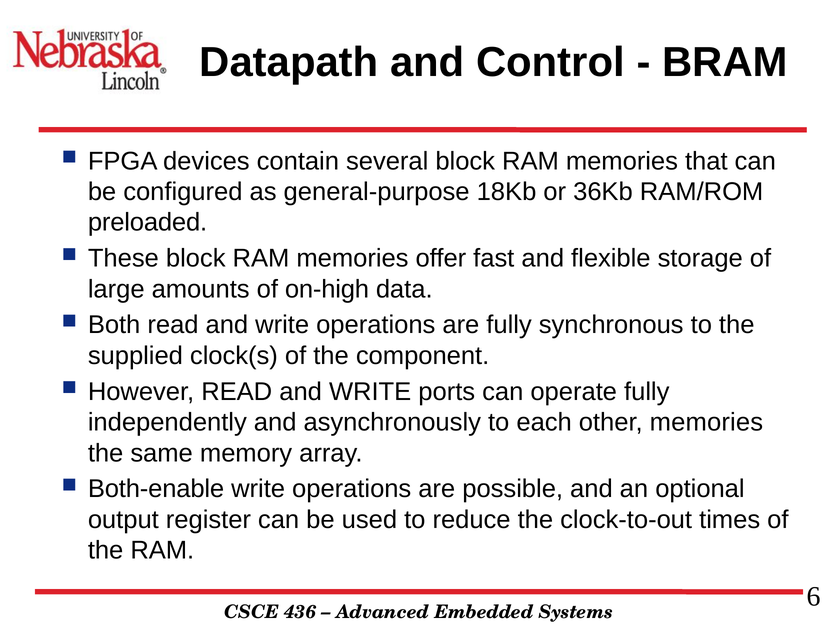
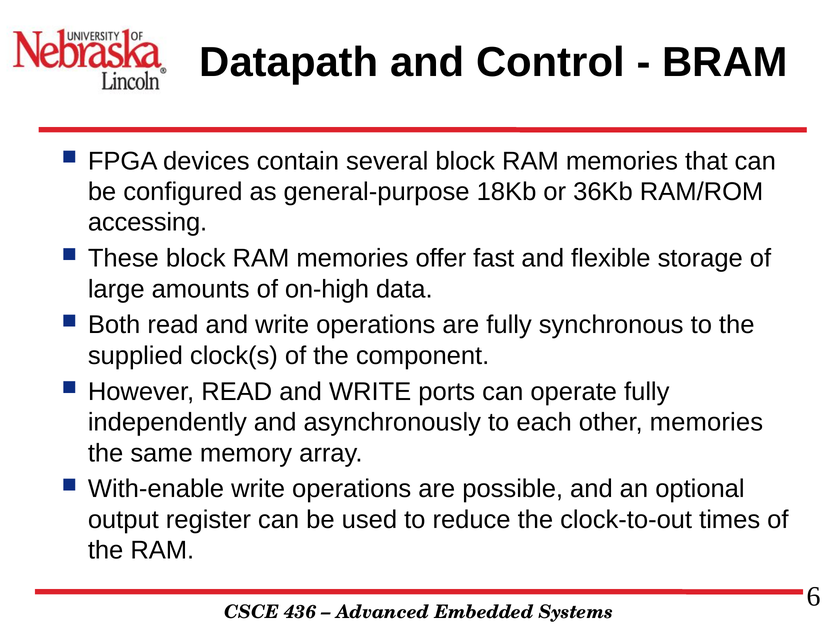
preloaded: preloaded -> accessing (148, 222)
Both-enable: Both-enable -> With-enable (156, 489)
